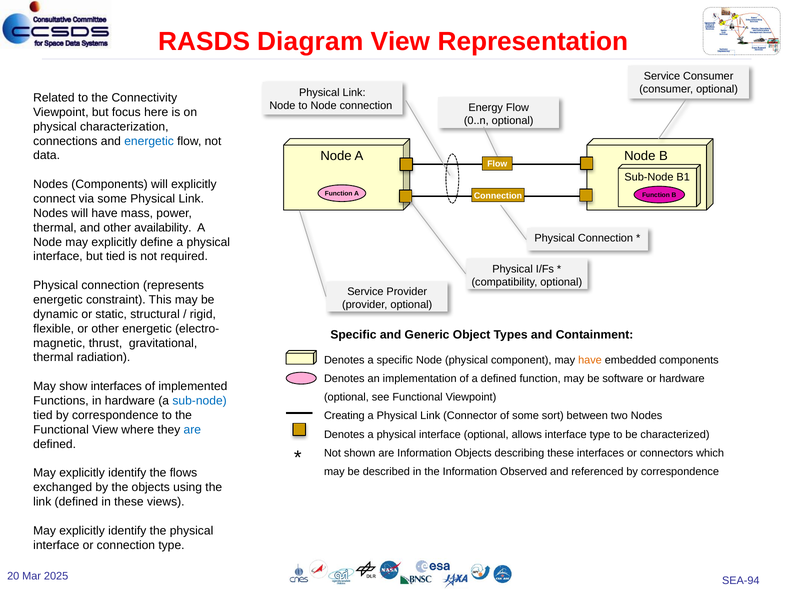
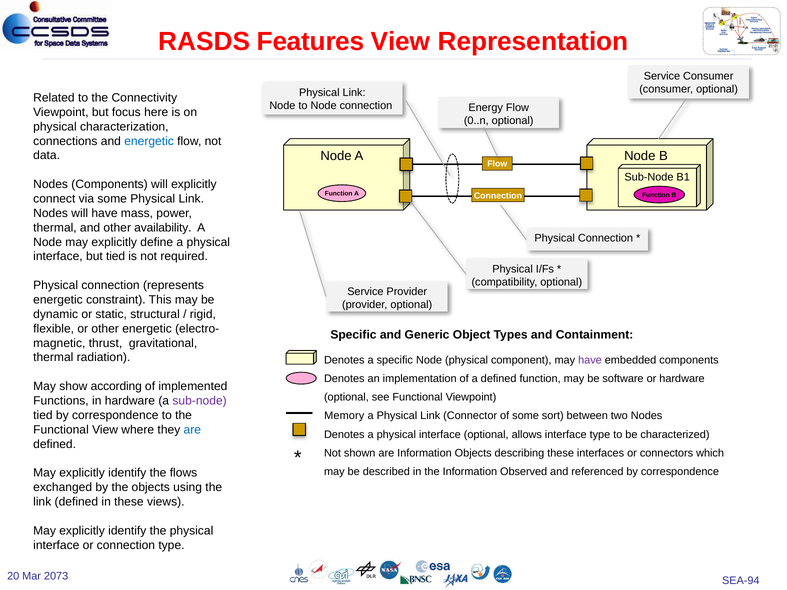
Diagram: Diagram -> Features (311, 42)
have colour: orange -> purple (590, 360)
show interfaces: interfaces -> according (116, 387)
sub-node colour: blue -> purple (200, 401)
Creating: Creating -> Memory (344, 416)
2025: 2025 -> 2073 (56, 576)
